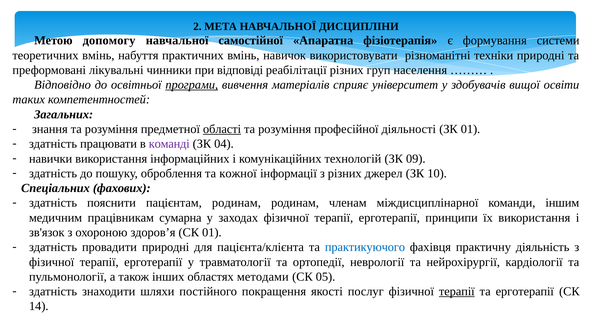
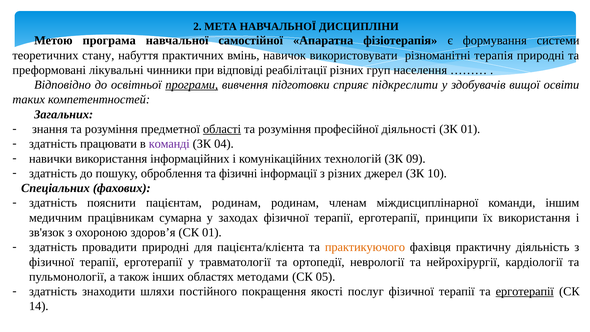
допомогу: допомогу -> програма (109, 41)
теоретичних вмінь: вмінь -> стану (98, 55)
техніки: техніки -> терапія (494, 55)
матеріалів: матеріалів -> підготовки (301, 85)
університет: університет -> підкреслити (405, 85)
кожної: кожної -> фізичні (238, 173)
практикуючого colour: blue -> orange (365, 247)
терапії underline: present -> none (457, 291)
ерготерапії underline: none -> present (525, 291)
